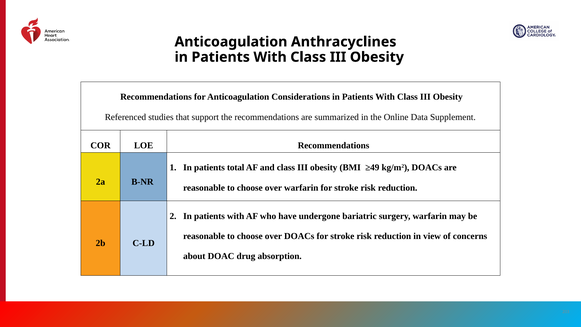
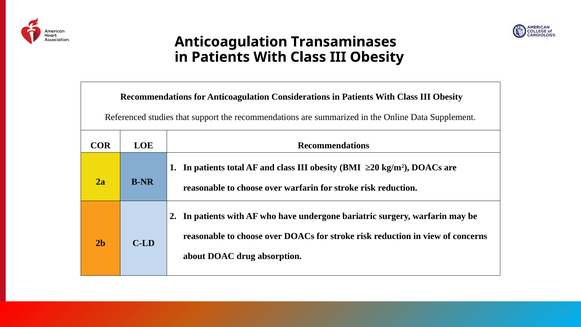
Anthracyclines: Anthracyclines -> Transaminases (344, 42)
≥49: ≥49 -> ≥20 (372, 167)
